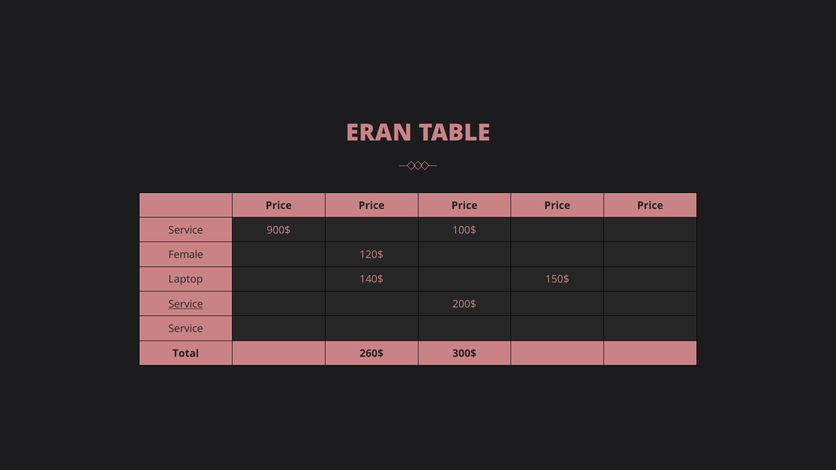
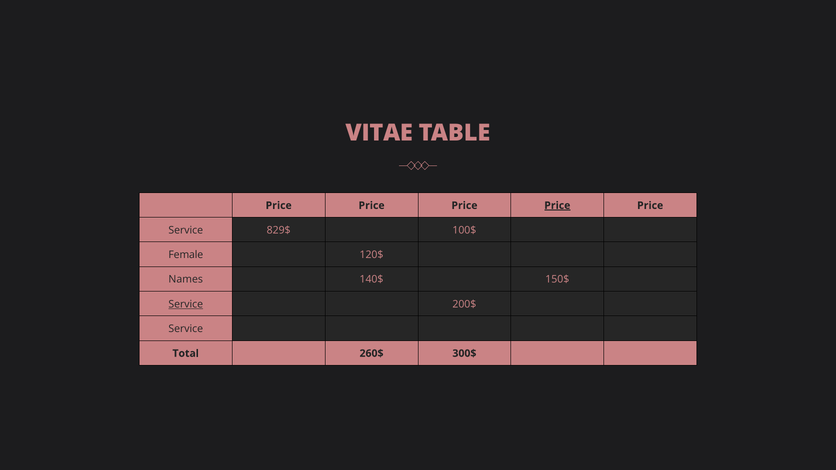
ERAN: ERAN -> VITAE (379, 133)
Price underline: none -> present (557, 206)
900$: 900$ -> 829$ (279, 230)
Laptop: Laptop -> Names (186, 280)
